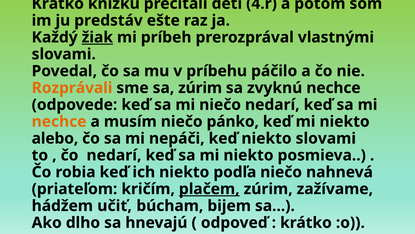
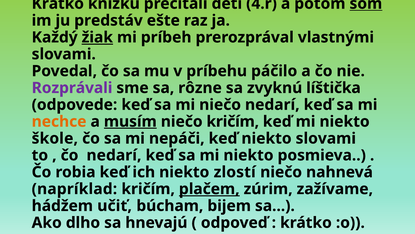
som underline: none -> present (366, 4)
Rozprávali colour: orange -> purple (72, 88)
sa zúrim: zúrim -> rôzne (200, 88)
zvyknú nechce: nechce -> líštička (333, 88)
musím underline: none -> present (130, 121)
niečo pánko: pánko -> kričím (233, 121)
alebo: alebo -> škole (55, 138)
podľa: podľa -> zlostí (235, 172)
priateľom: priateľom -> napríklad (74, 189)
